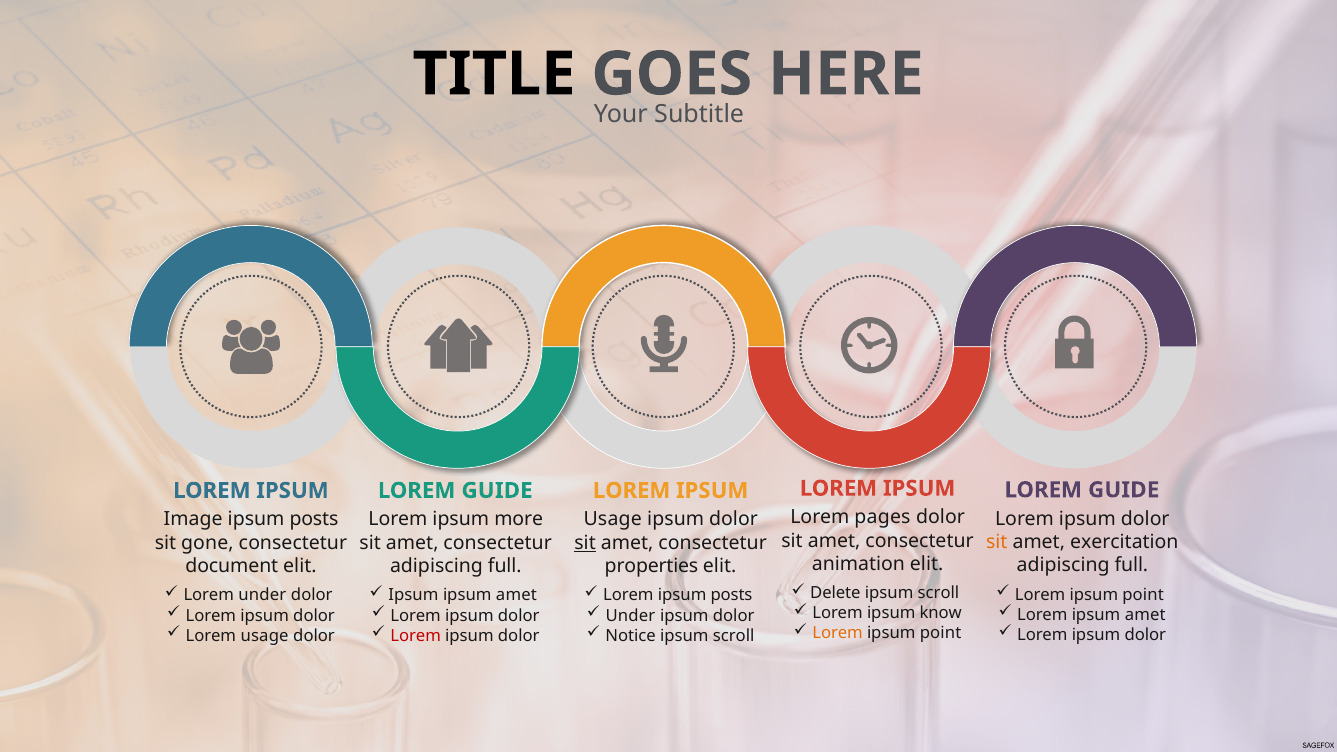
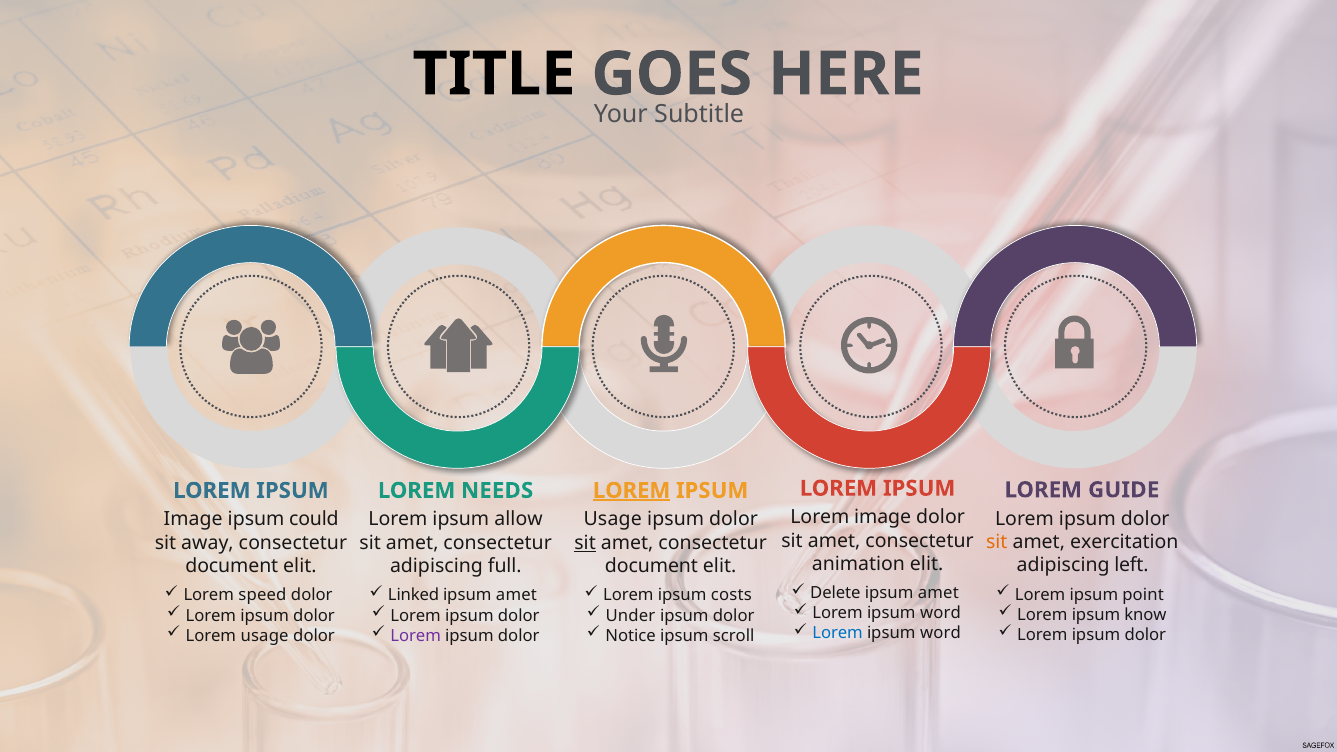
GUIDE: GUIDE -> NEEDS (497, 491)
LOREM underline: none -> present (632, 491)
Lorem pages: pages -> image (883, 517)
posts: posts -> could (314, 519)
more: more -> allow (519, 519)
gone: gone -> away (207, 543)
full: full -> left (1131, 566)
properties: properties -> document (651, 566)
scroll: scroll -> amet (938, 593)
Lorem under: under -> speed (262, 596)
Ipsum: Ipsum -> Linked (414, 596)
Lorem ipsum posts: posts -> costs (731, 596)
know: know -> word (941, 613)
Lorem ipsum amet: amet -> know (1145, 615)
Lorem colour: orange -> blue (838, 633)
point: point -> word (941, 633)
Lorem colour: red -> purple (416, 636)
